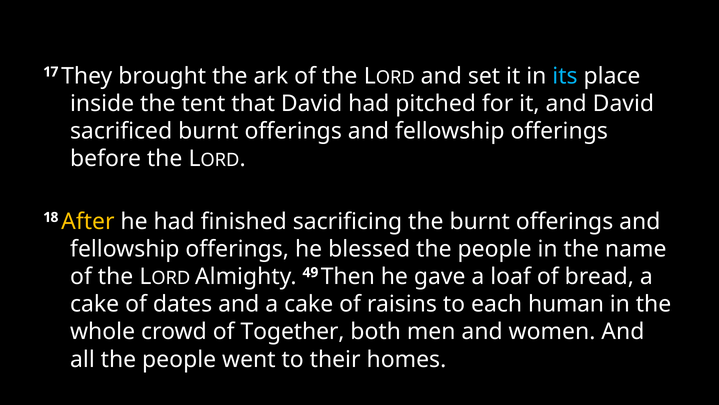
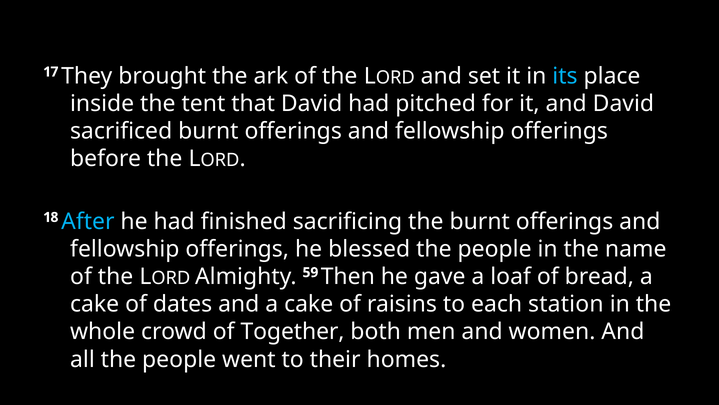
After colour: yellow -> light blue (88, 221)
49: 49 -> 59 (310, 272)
human: human -> station (566, 304)
